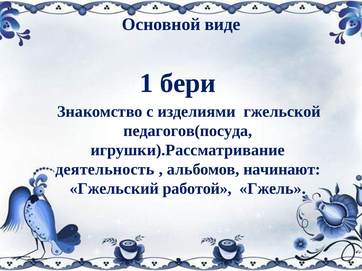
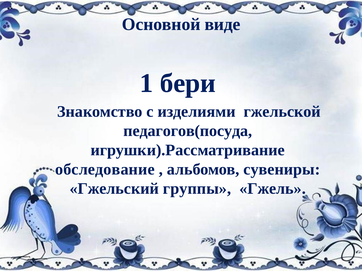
деятельность: деятельность -> обследование (105, 170)
начинают: начинают -> сувениры (282, 170)
работой: работой -> группы (197, 189)
